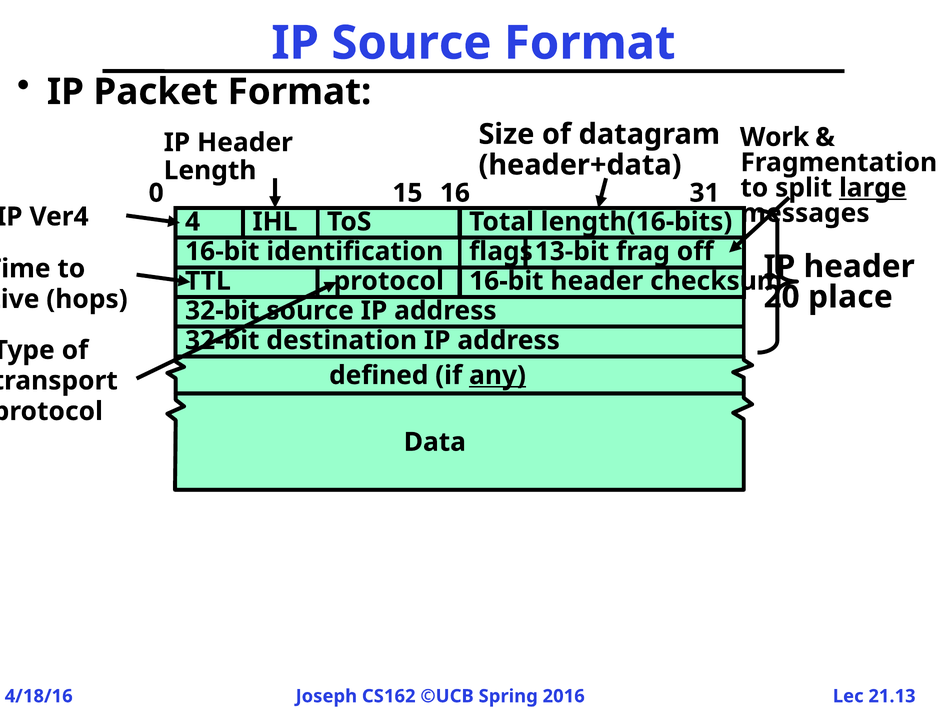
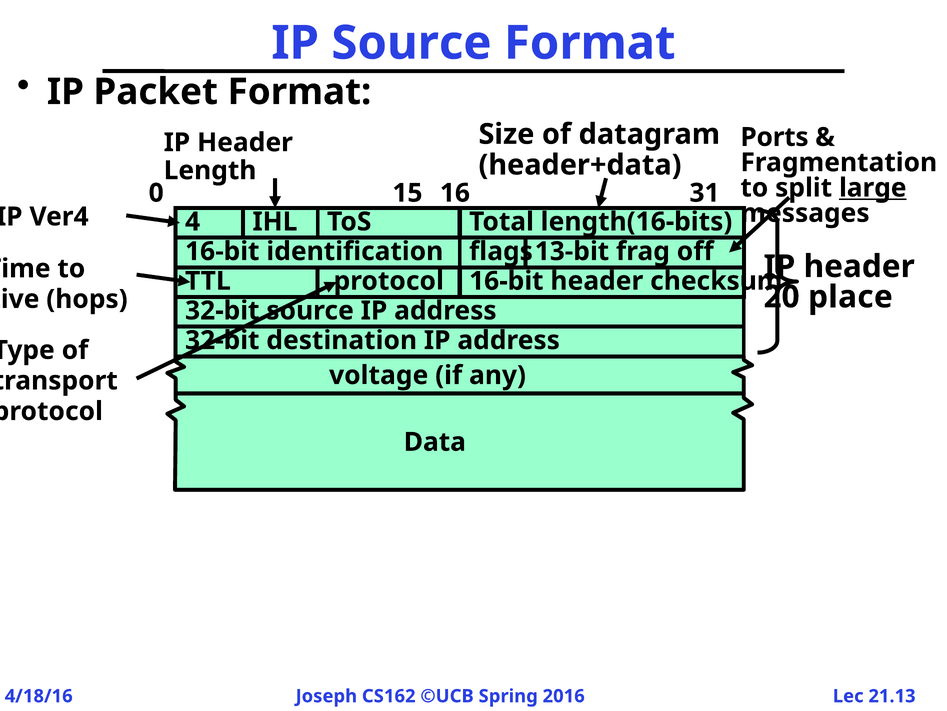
Work: Work -> Ports (775, 137)
defined: defined -> voltage (379, 375)
any underline: present -> none (497, 375)
